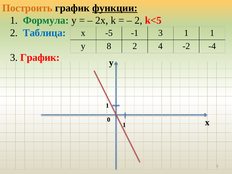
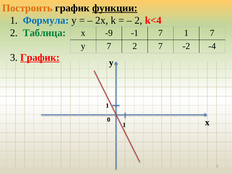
Формула colour: green -> blue (46, 20)
k<5: k<5 -> k<4 (153, 20)
Таблица colour: blue -> green (44, 33)
-5: -5 -> -9 (109, 33)
-1 3: 3 -> 7 (161, 33)
1: 1 -> 7 (212, 33)
у 8: 8 -> 7 (109, 46)
2 4: 4 -> 7 (161, 46)
График underline: none -> present (40, 58)
